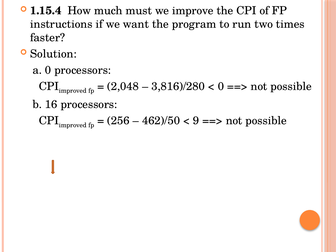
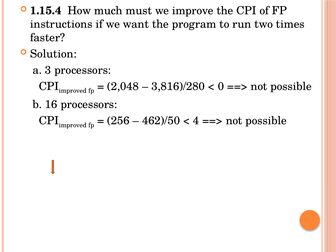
a 0: 0 -> 3 (48, 70)
9: 9 -> 4 (196, 121)
